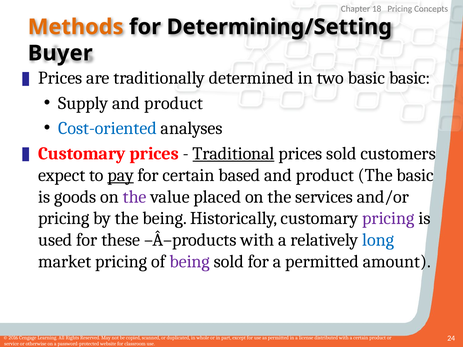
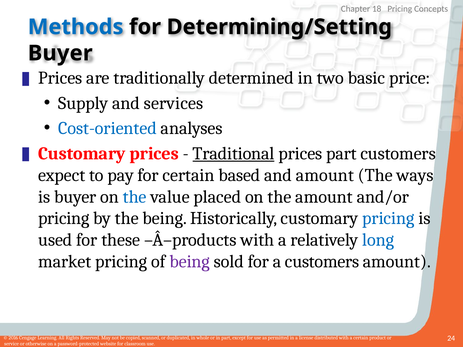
Methods colour: orange -> blue (76, 27)
basic basic: basic -> price (410, 78)
Supply and product: product -> services (174, 103)
prices sold: sold -> part (341, 154)
pay underline: present -> none (121, 175)
product: product -> amount (325, 175)
The basic: basic -> ways (415, 175)
is goods: goods -> buyer (75, 197)
the colour: purple -> blue (135, 197)
the services: services -> amount (324, 197)
pricing colour: purple -> blue (388, 219)
a permitted: permitted -> customers (322, 262)
